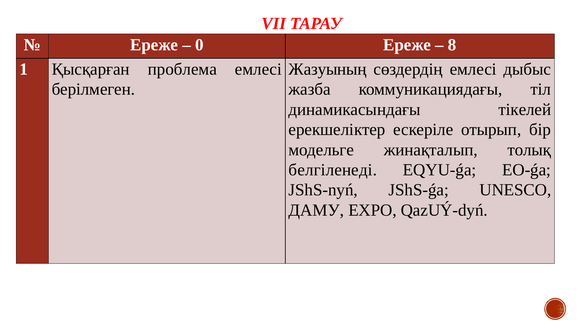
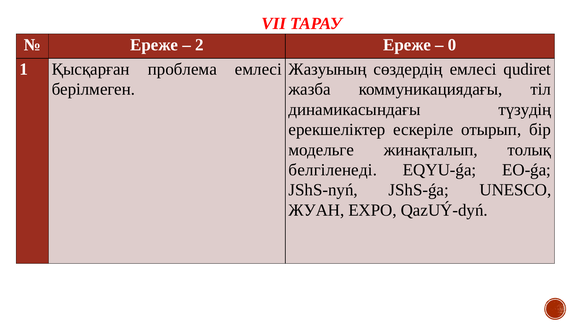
0: 0 -> 2 (199, 45)
8: 8 -> 0 (452, 45)
дыбыс: дыбыс -> qudіret (527, 69)
тікелей: тікелей -> түзудің (525, 109)
ДАМУ: ДАМУ -> ЖУАН (316, 210)
